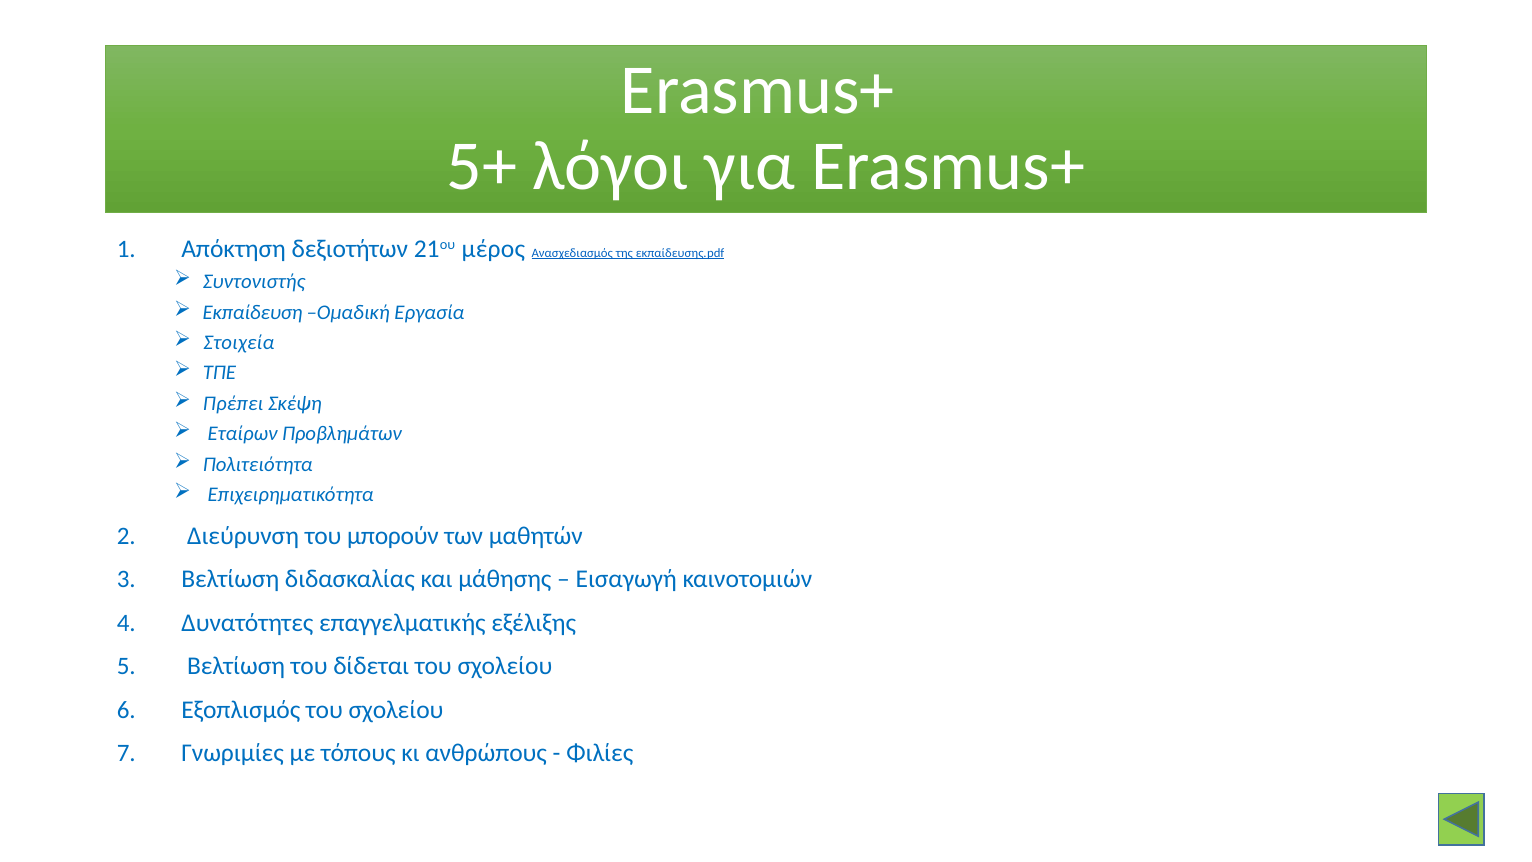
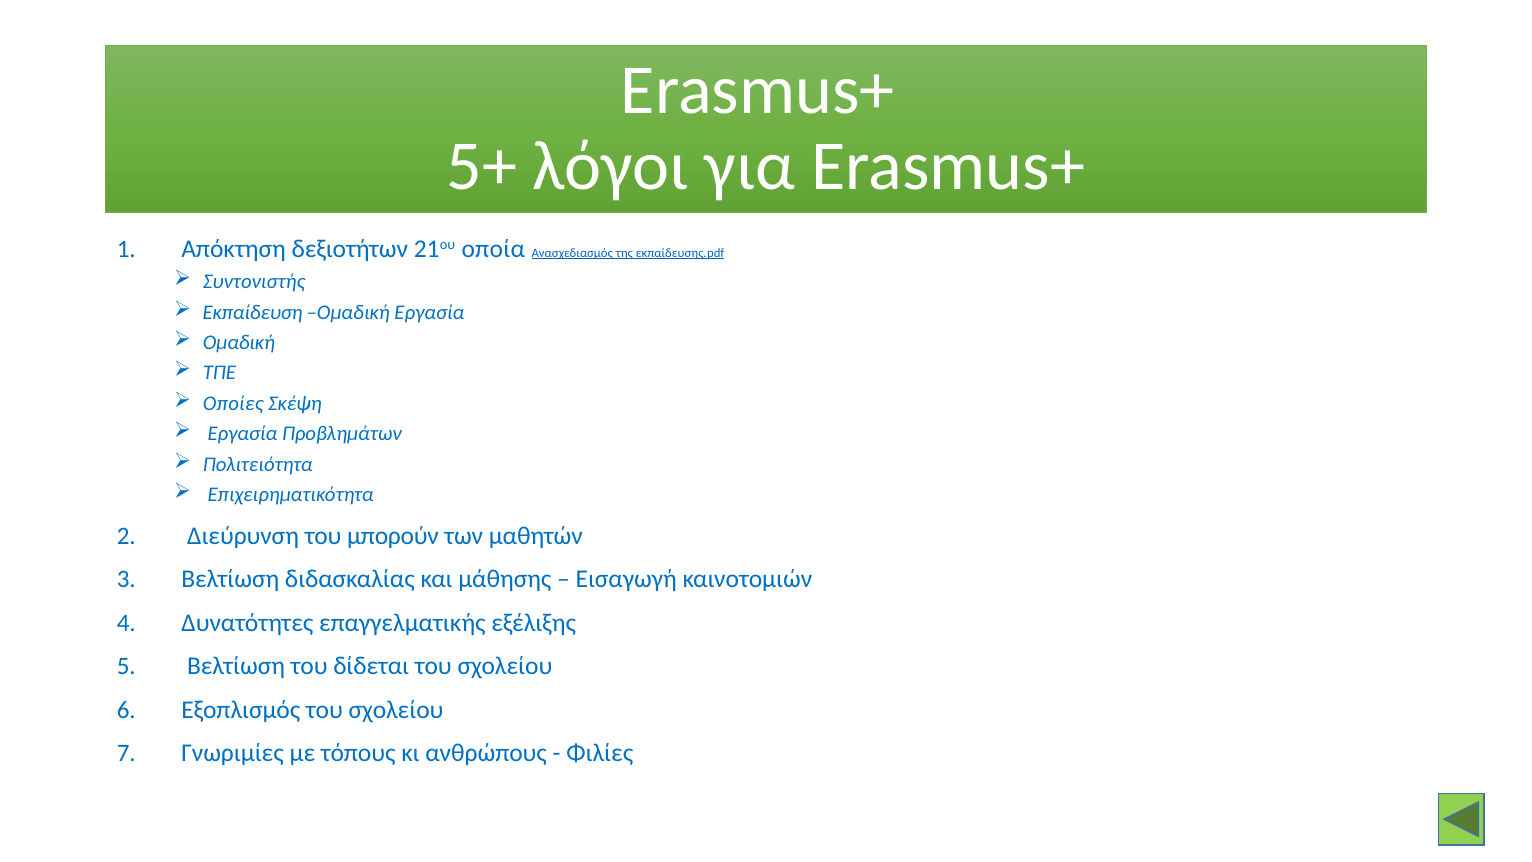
μέρος: μέρος -> οποία (493, 249)
Στοιχεία: Στοιχεία -> Ομαδική (239, 343)
Πρέπει: Πρέπει -> Οποίες (233, 403)
Εταίρων: Εταίρων -> Εργασία (242, 434)
